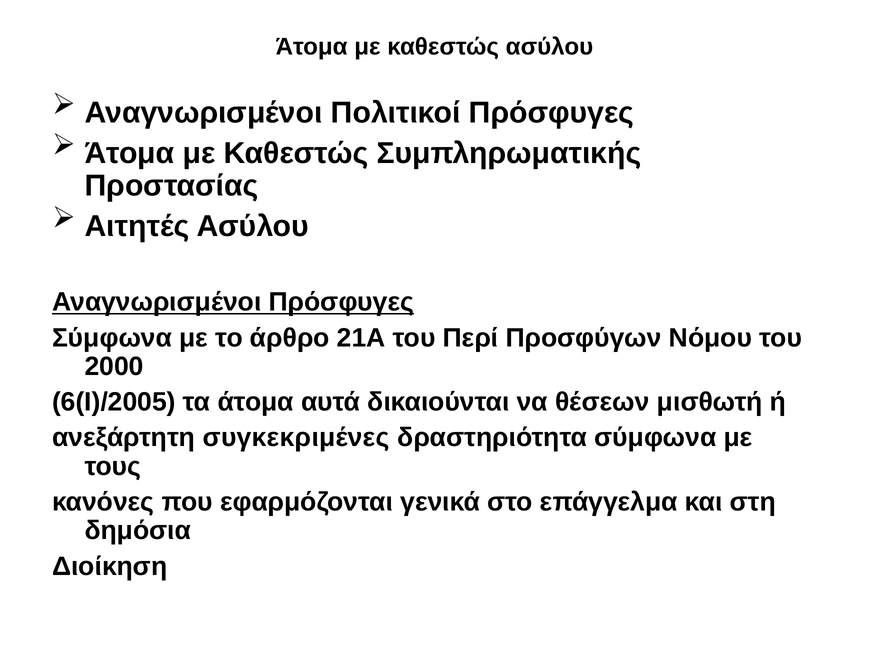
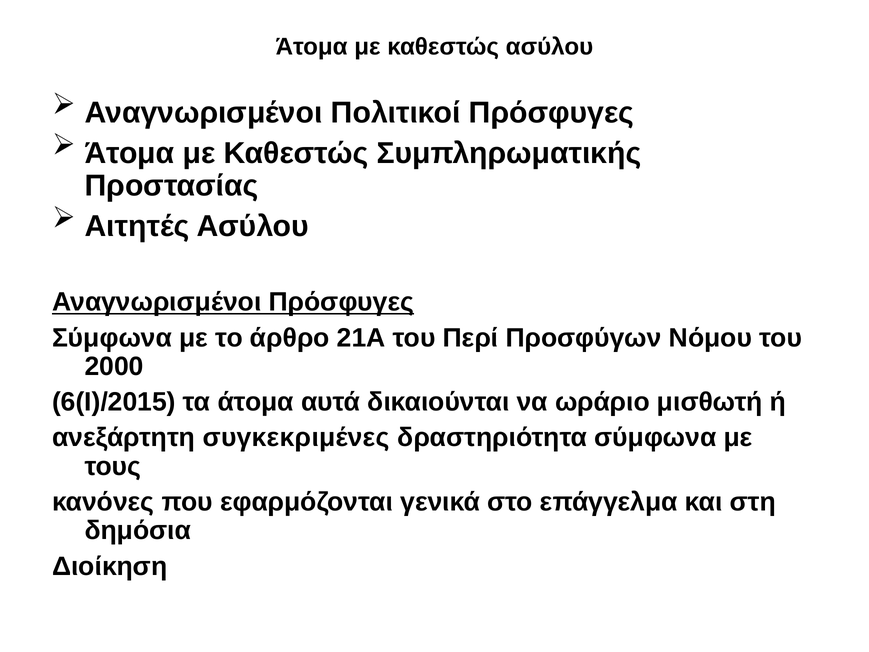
6(Ι)/2005: 6(Ι)/2005 -> 6(Ι)/2015 (114, 402)
θέσεων: θέσεων -> ωράριο (602, 402)
